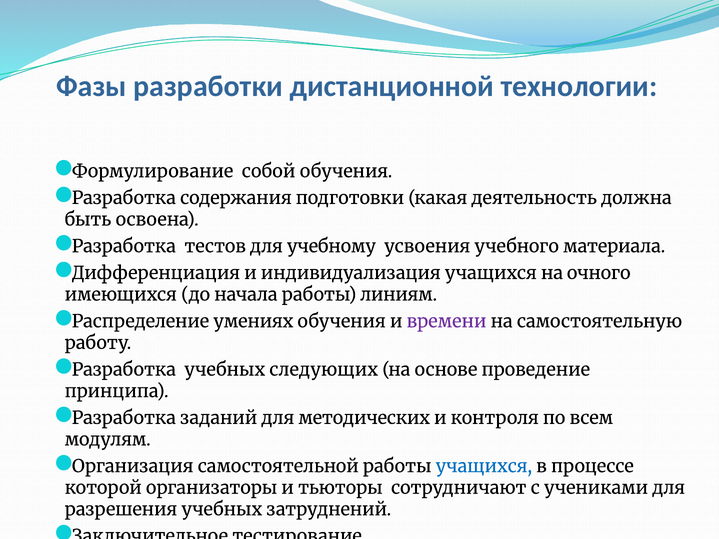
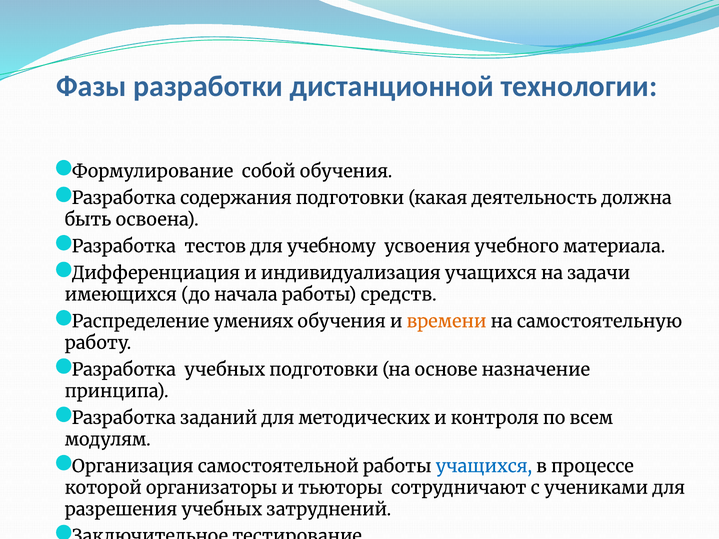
очного: очного -> задачи (599, 273)
линиям: линиям -> средств (399, 295)
времени colour: purple -> orange (447, 322)
учебных следующих: следующих -> подготовки (324, 370)
проведение: проведение -> назначение (536, 370)
